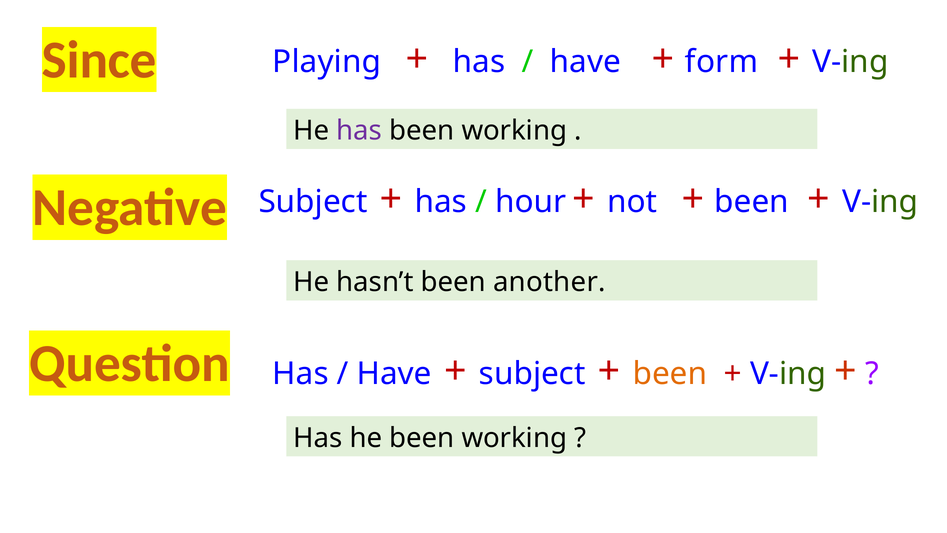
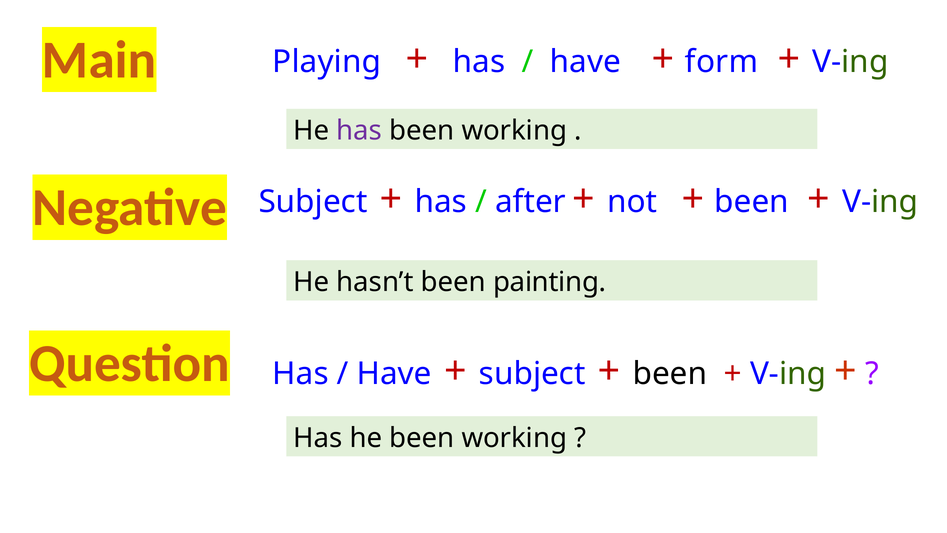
Since: Since -> Main (99, 60)
hour: hour -> after (531, 202)
another: another -> painting (550, 282)
been colour: orange -> black (670, 374)
